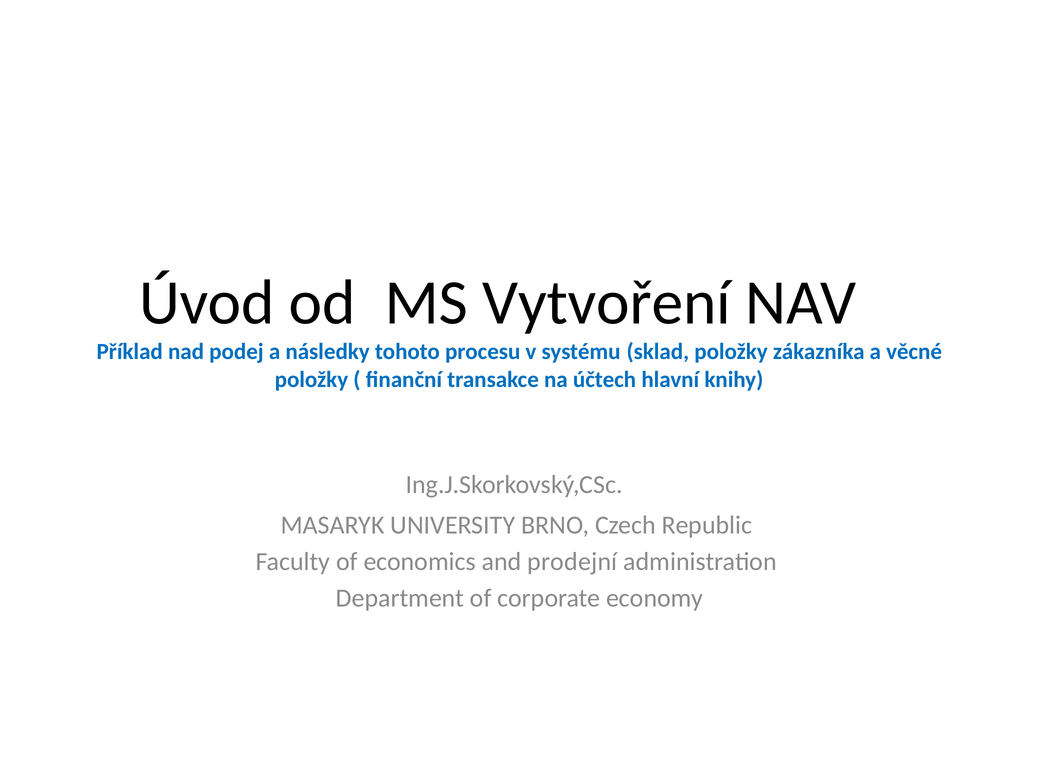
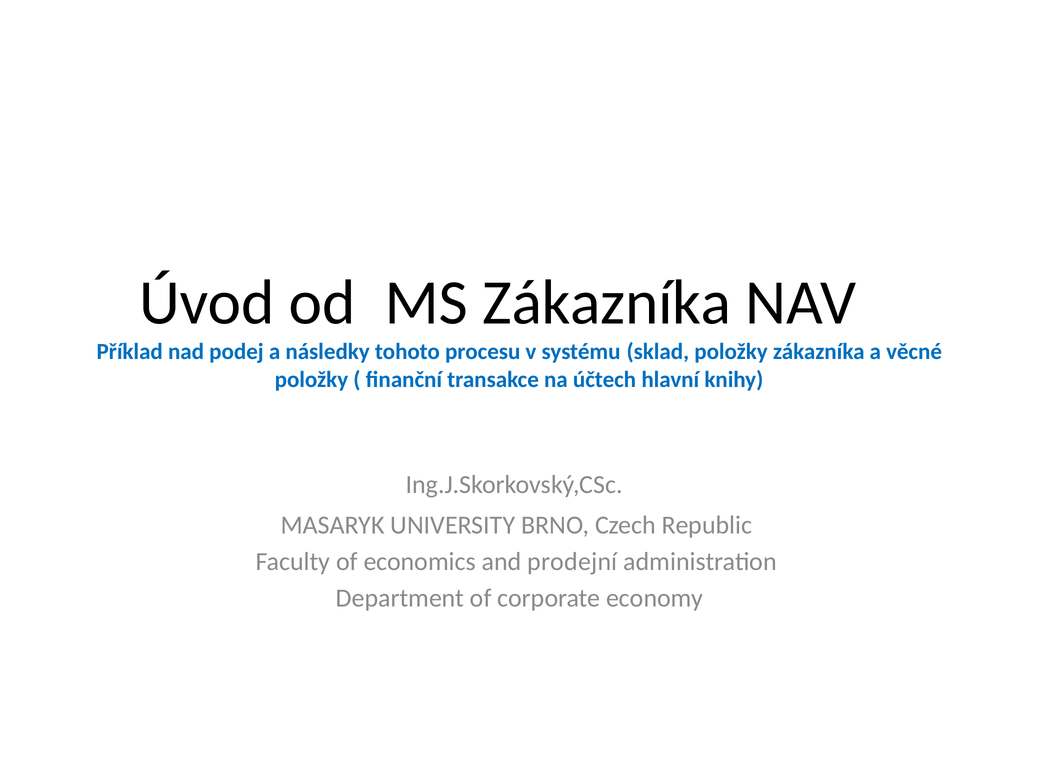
MS Vytvoření: Vytvoření -> Zákazníka (607, 302)
